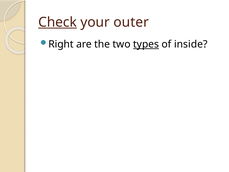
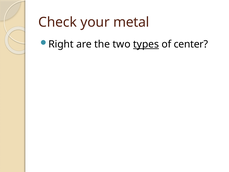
Check underline: present -> none (58, 22)
outer: outer -> metal (131, 22)
inside: inside -> center (191, 44)
